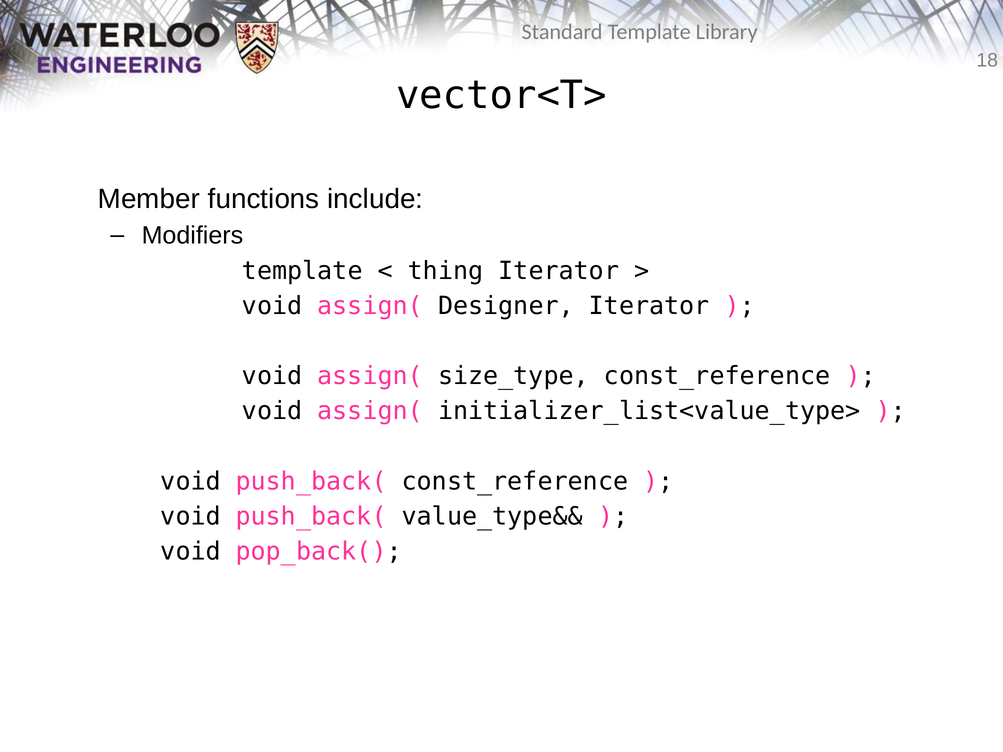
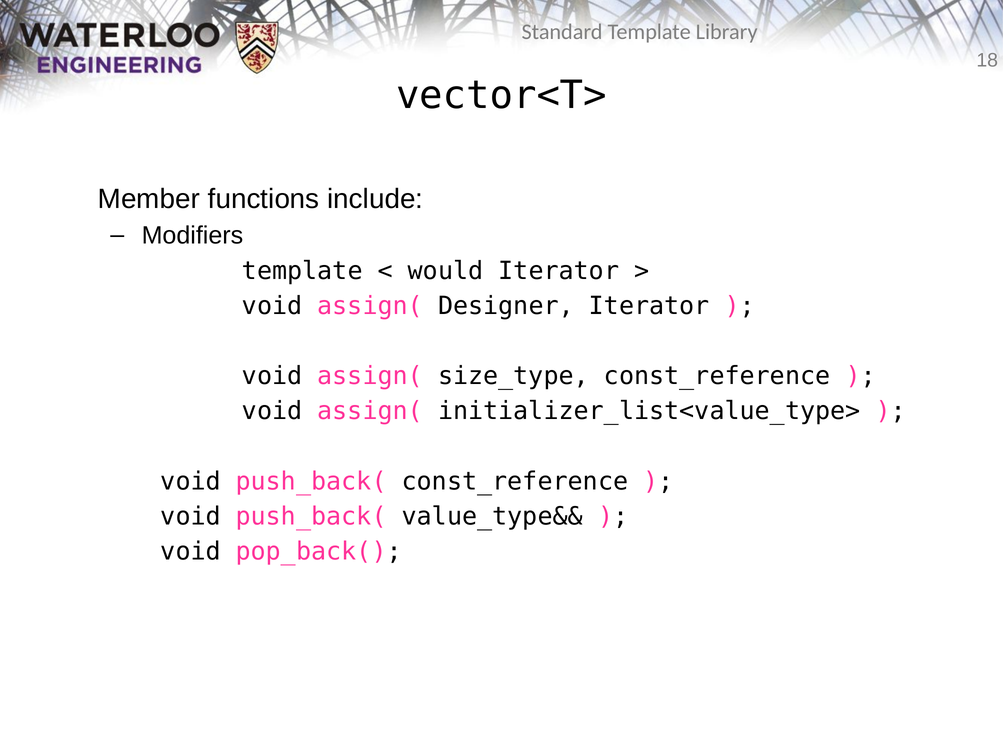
thing: thing -> would (446, 271)
